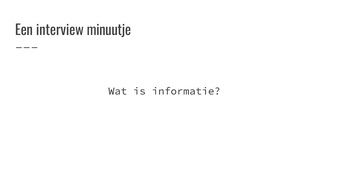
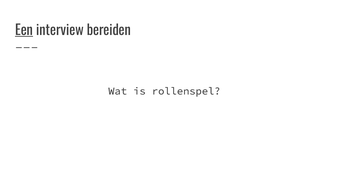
Een underline: none -> present (24, 30)
minuutje: minuutje -> bereiden (109, 30)
informatie: informatie -> rollenspel (186, 91)
